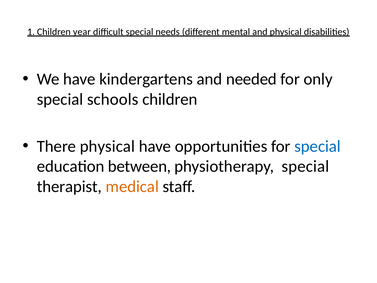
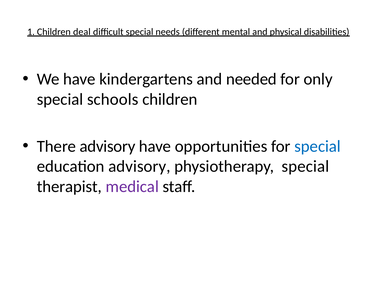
year: year -> deal (82, 32)
There physical: physical -> advisory (107, 146)
education between: between -> advisory (139, 166)
medical colour: orange -> purple (132, 186)
